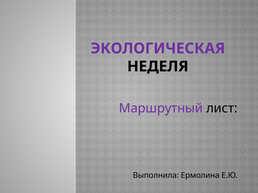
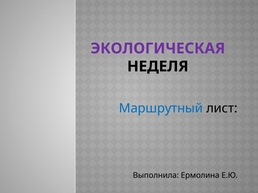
Маршрутный colour: purple -> blue (161, 109)
